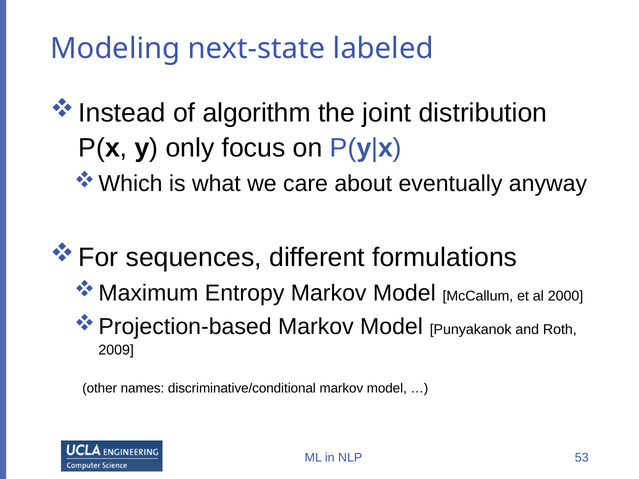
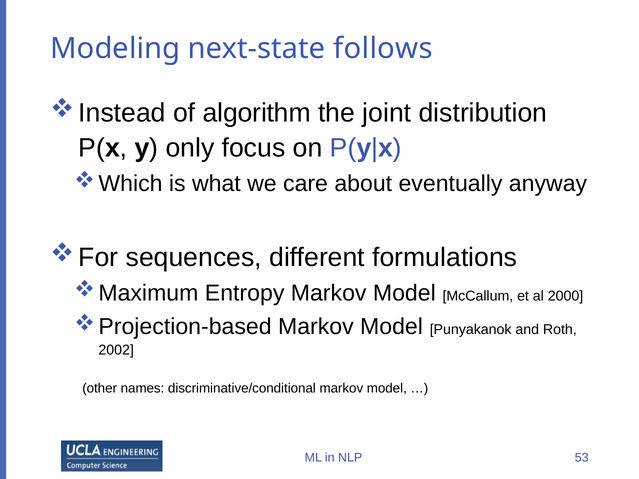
labeled: labeled -> follows (383, 49)
2009: 2009 -> 2002 (116, 350)
